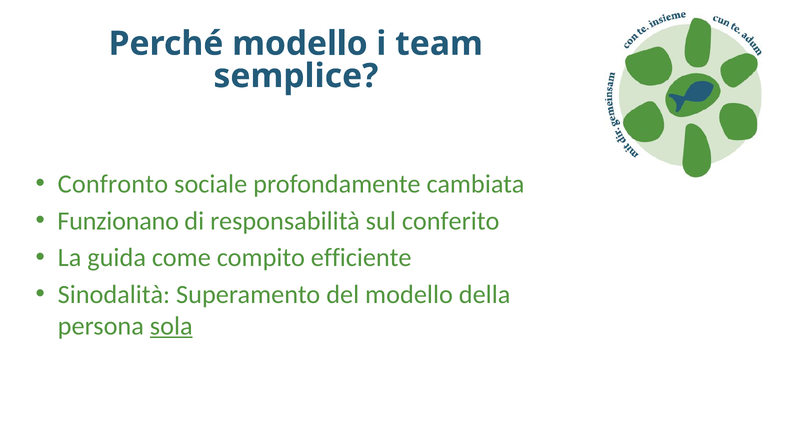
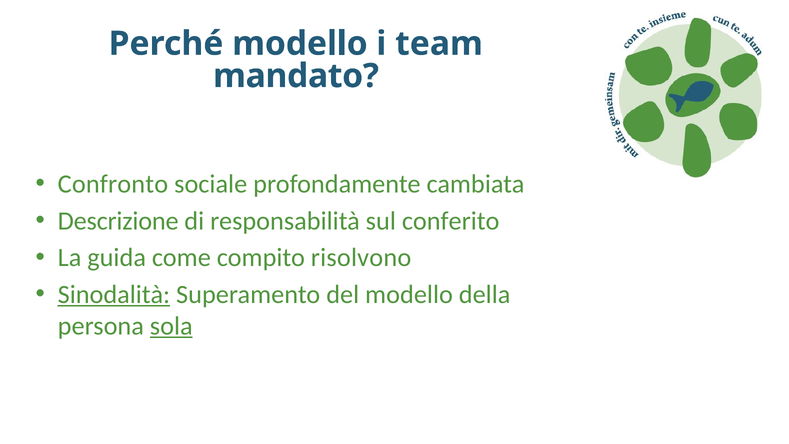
semplice: semplice -> mandato (296, 76)
Funzionano: Funzionano -> Descrizione (118, 221)
efficiente: efficiente -> risolvono (361, 258)
Sinodalità underline: none -> present (114, 294)
